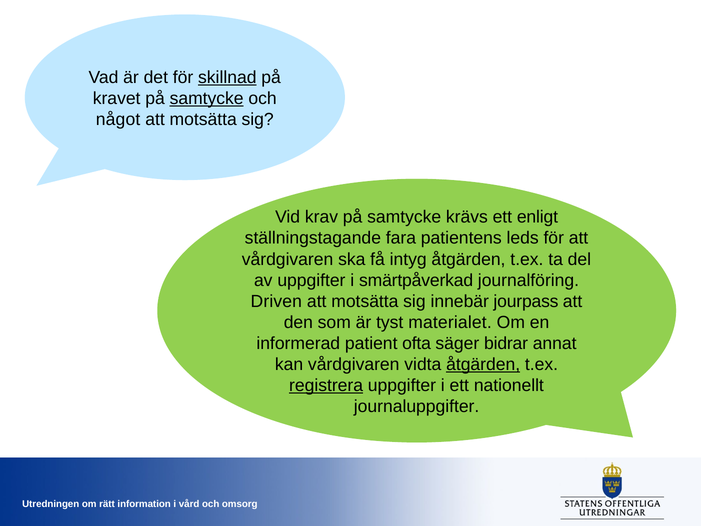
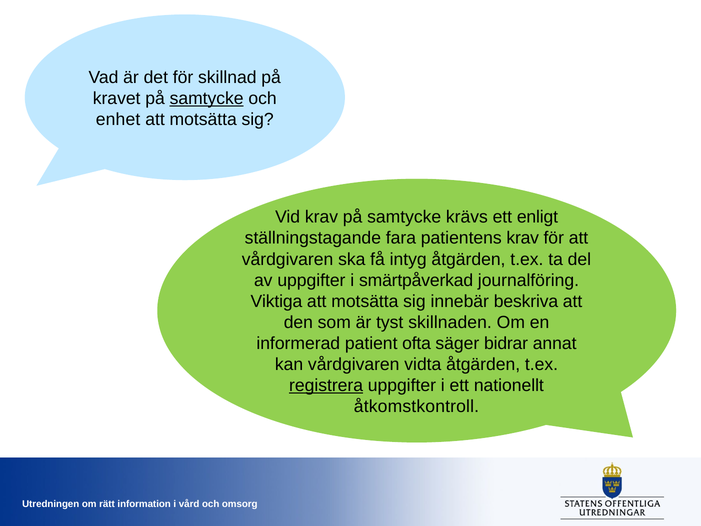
skillnad underline: present -> none (227, 77)
något: något -> enhet (118, 120)
patientens leds: leds -> krav (523, 238)
Driven: Driven -> Viktiga (276, 301)
jourpass: jourpass -> beskriva (526, 301)
materialet: materialet -> skillnaden (450, 322)
åtgärden underline: present -> none (483, 364)
journaluppgifter: journaluppgifter -> åtkomstkontroll (416, 406)
